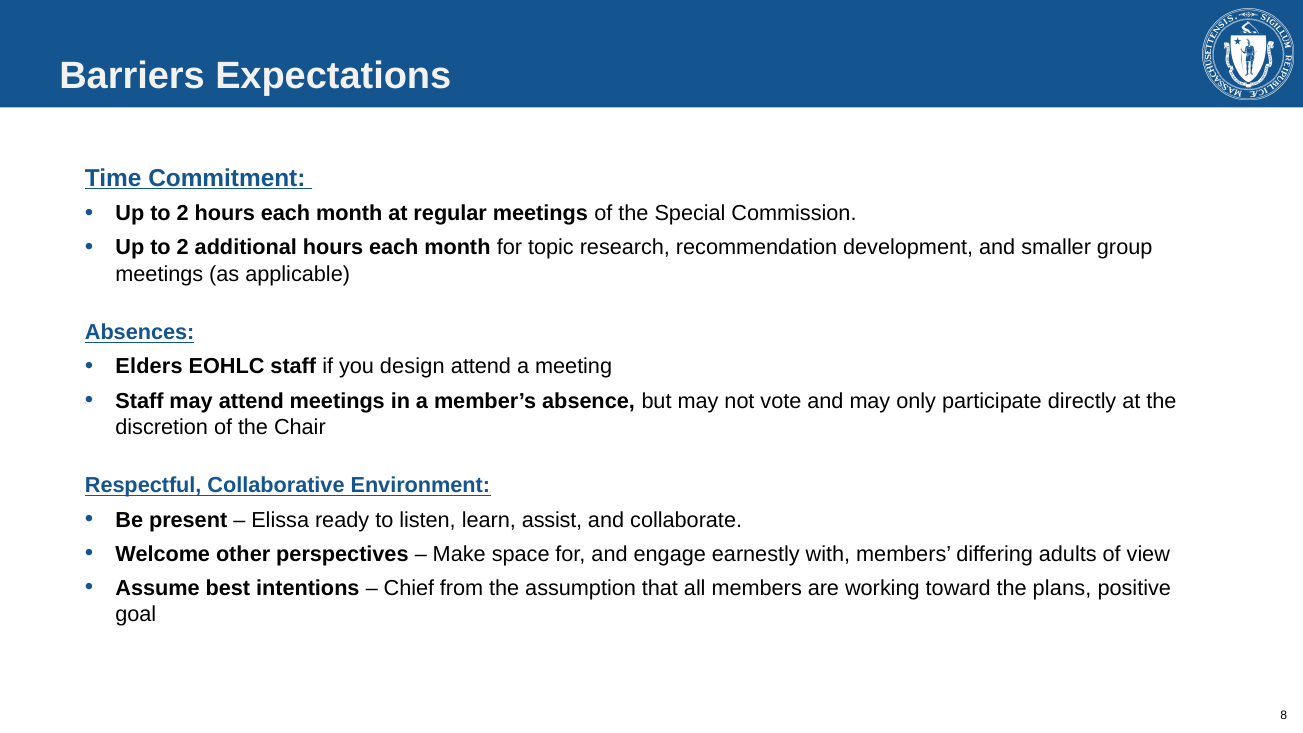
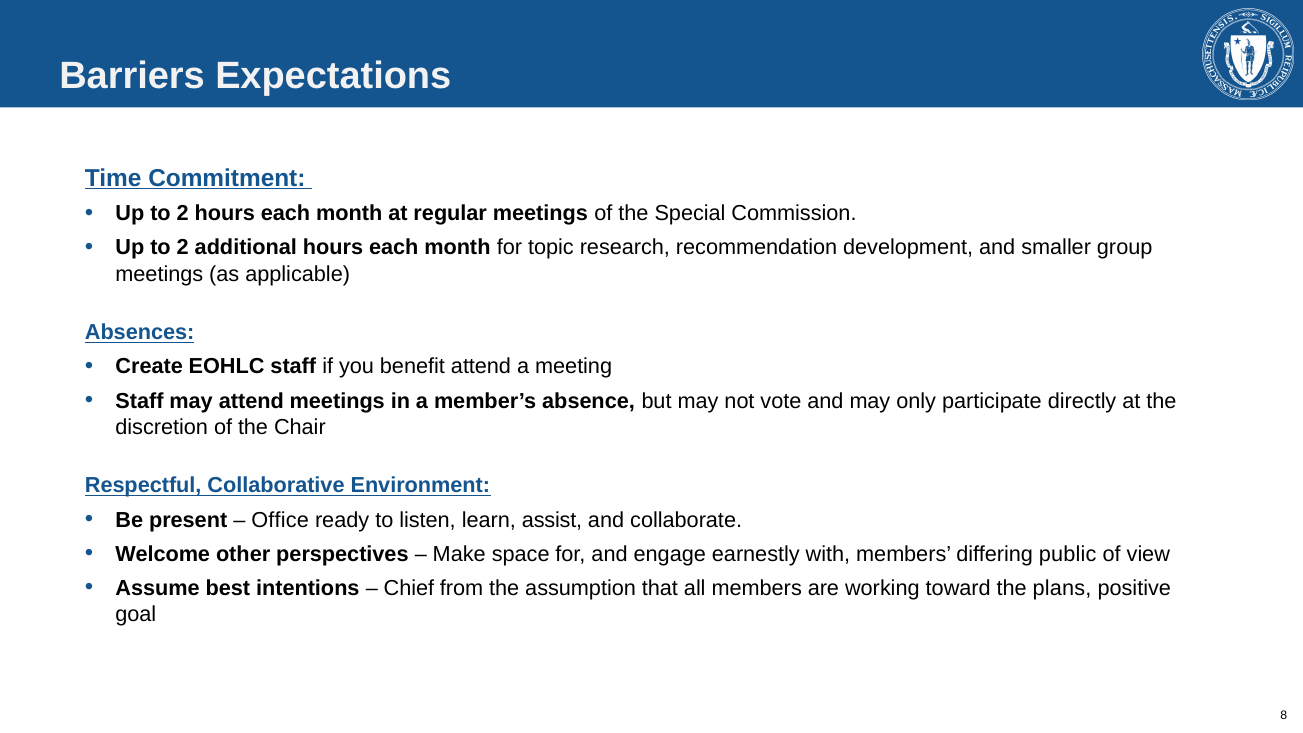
Elders: Elders -> Create (149, 367)
design: design -> benefit (412, 367)
Elissa: Elissa -> Office (280, 520)
adults: adults -> public (1068, 554)
